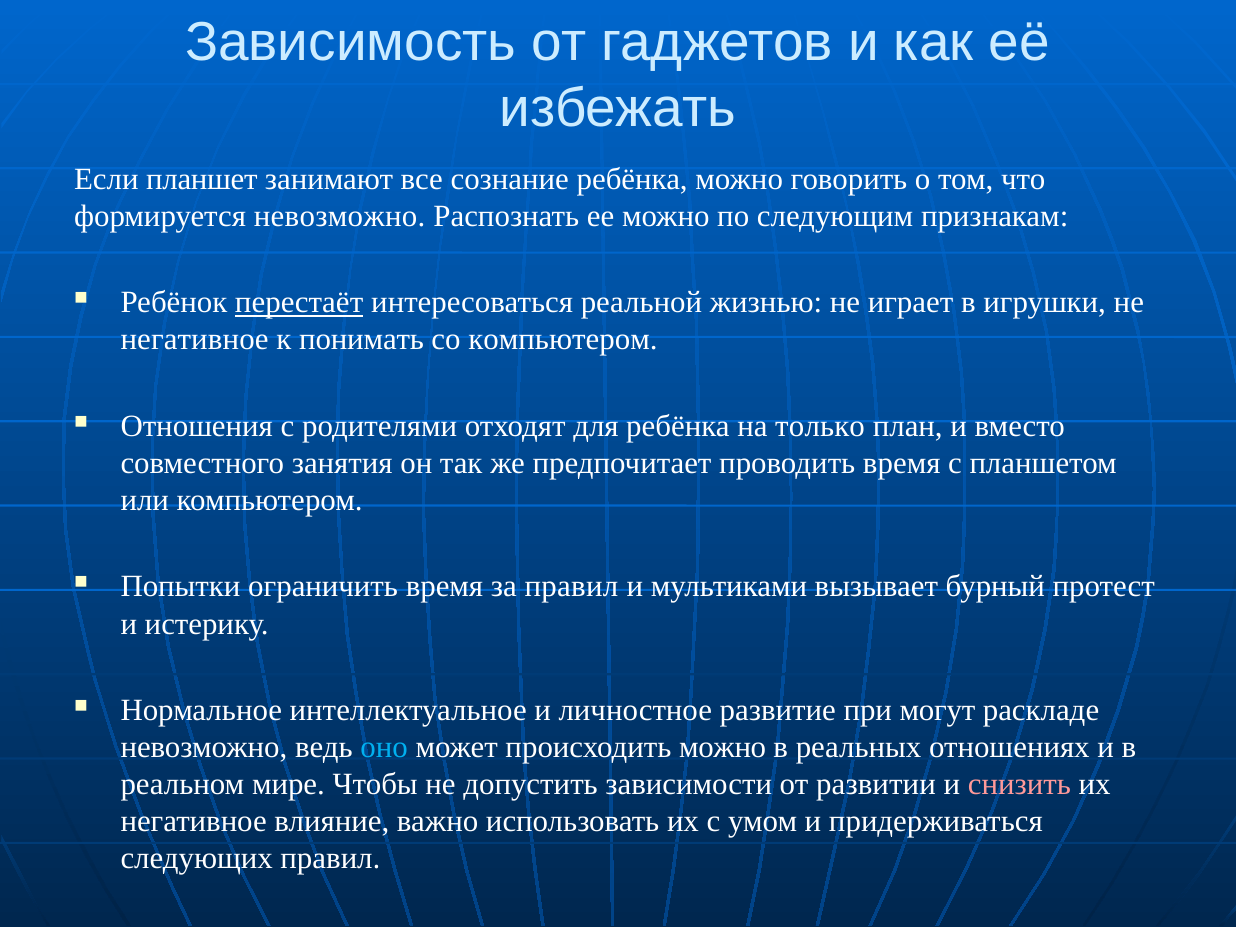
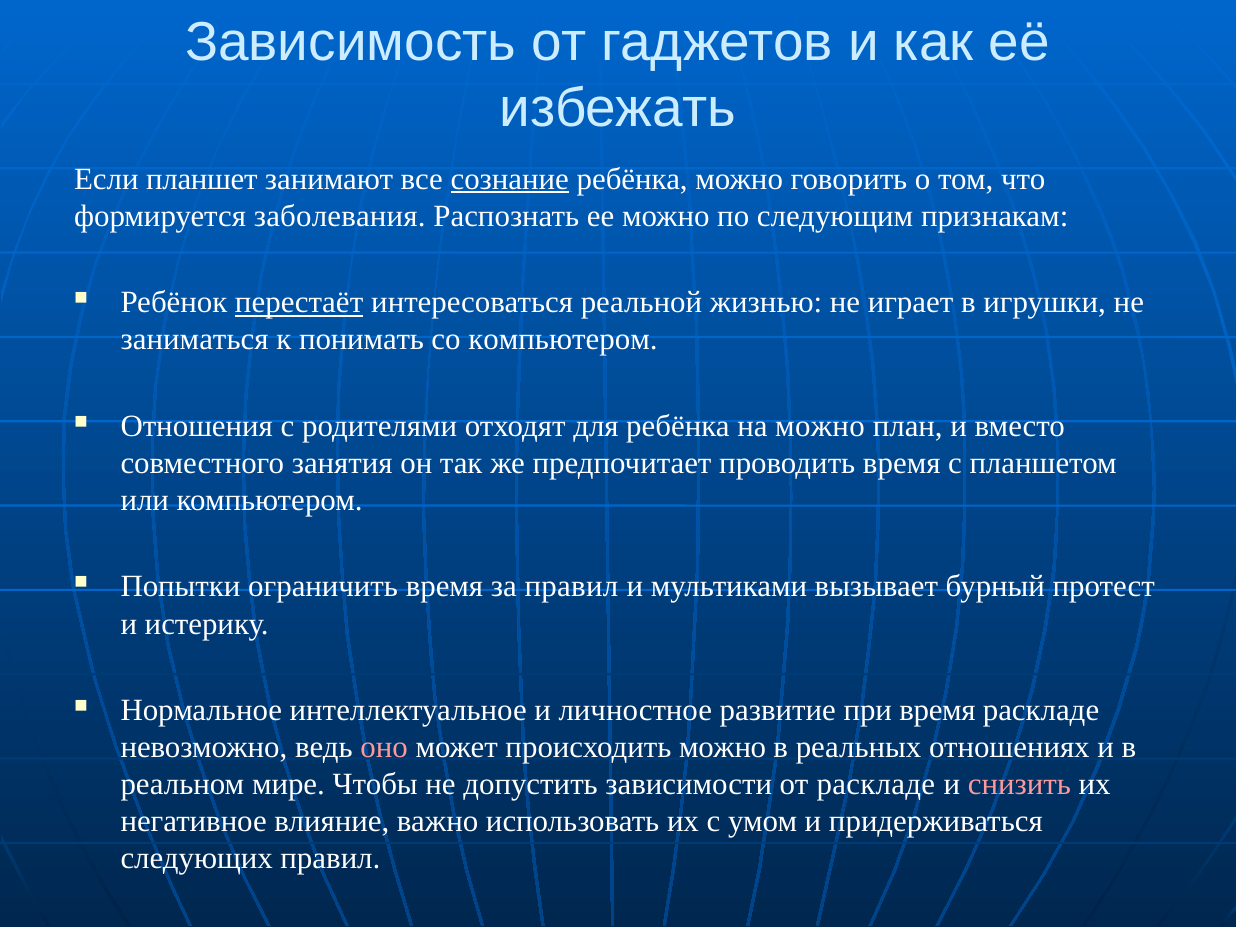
сознание underline: none -> present (510, 179)
формируется невозможно: невозможно -> заболевания (340, 216)
негативное: негативное -> заниматься (195, 340)
на только: только -> можно (820, 426)
при могут: могут -> время (938, 710)
оно colour: light blue -> pink (384, 747)
от развитии: развитии -> раскладе (876, 785)
